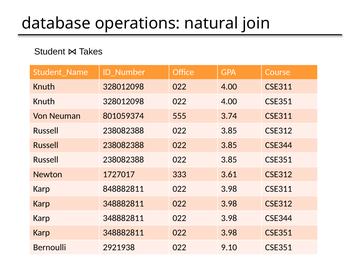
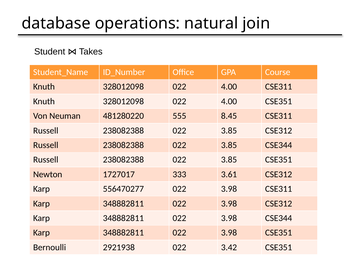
801059374: 801059374 -> 481280220 (123, 116)
3.74: 3.74 -> 8.45 (229, 116)
848882811: 848882811 -> 556470277 (123, 189)
9.10: 9.10 -> 3.42 (229, 247)
